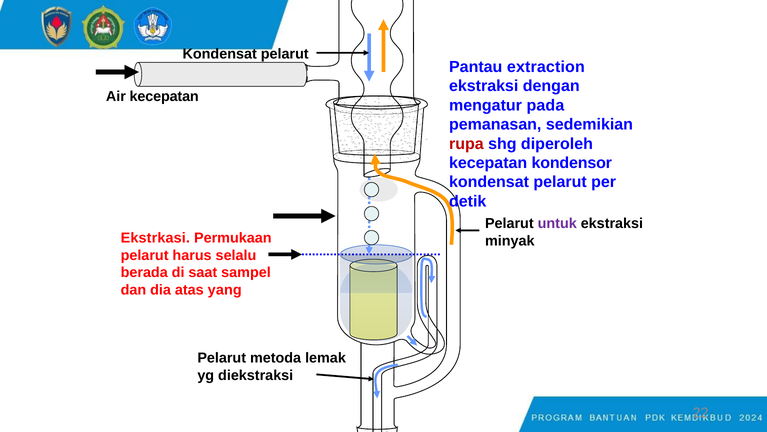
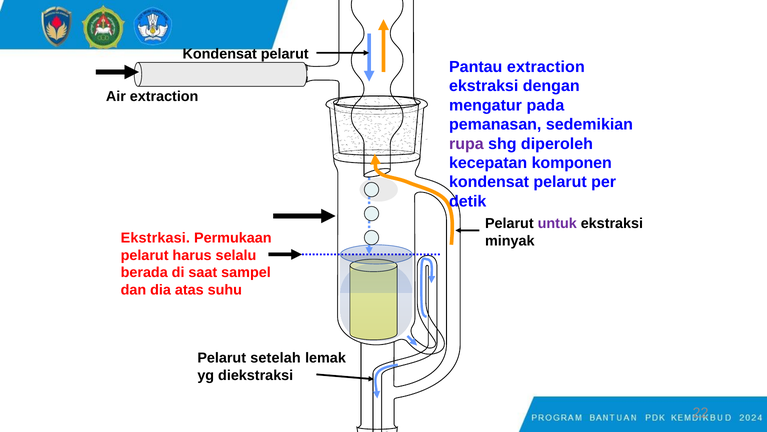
Air kecepatan: kecepatan -> extraction (164, 96)
rupa colour: red -> purple (466, 144)
kondensor: kondensor -> komponen (572, 163)
yang: yang -> suhu (225, 290)
metoda: metoda -> setelah (275, 358)
